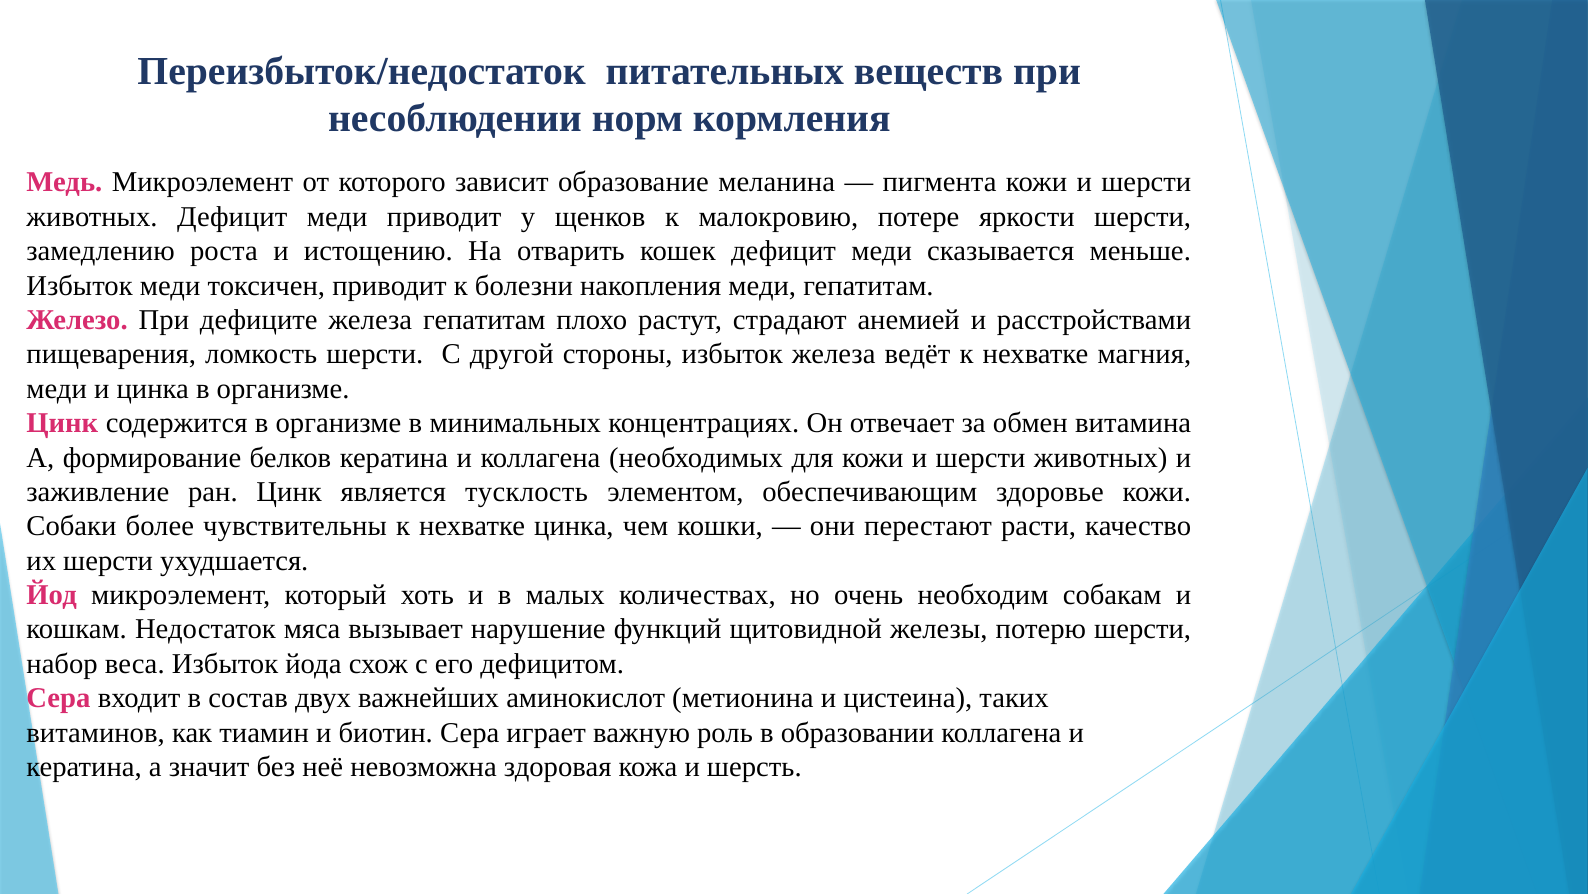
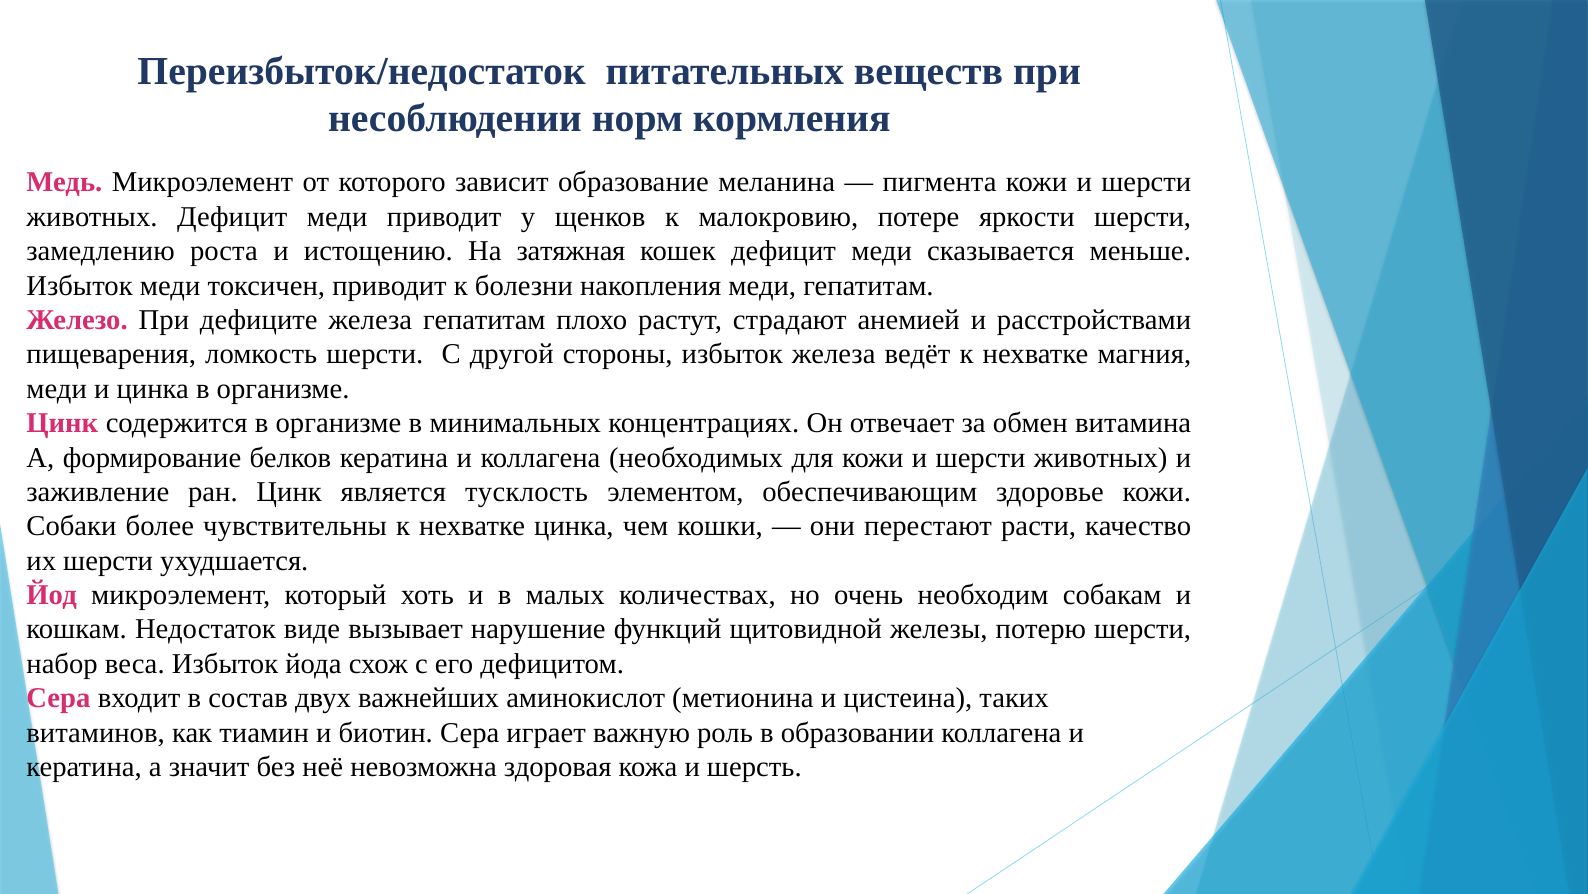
отварить: отварить -> затяжная (571, 251)
мяса: мяса -> виде (312, 630)
